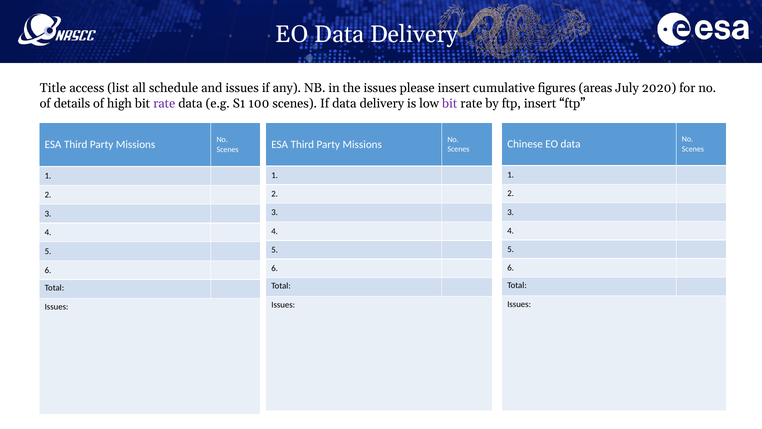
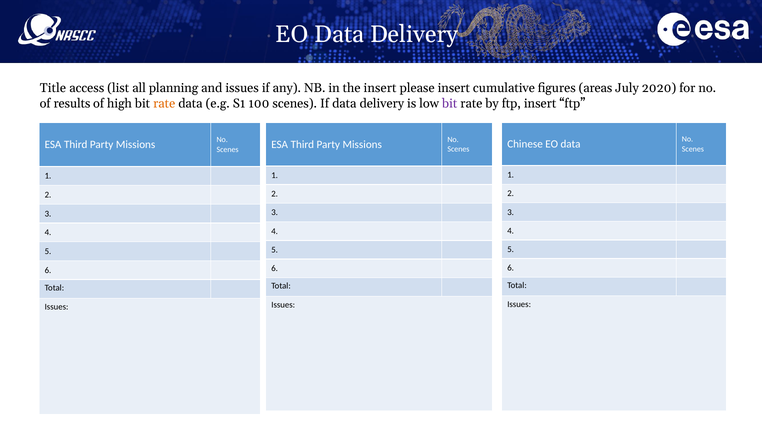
schedule: schedule -> planning (174, 88)
the issues: issues -> insert (380, 88)
details: details -> results (72, 103)
rate colour: purple -> orange (164, 103)
